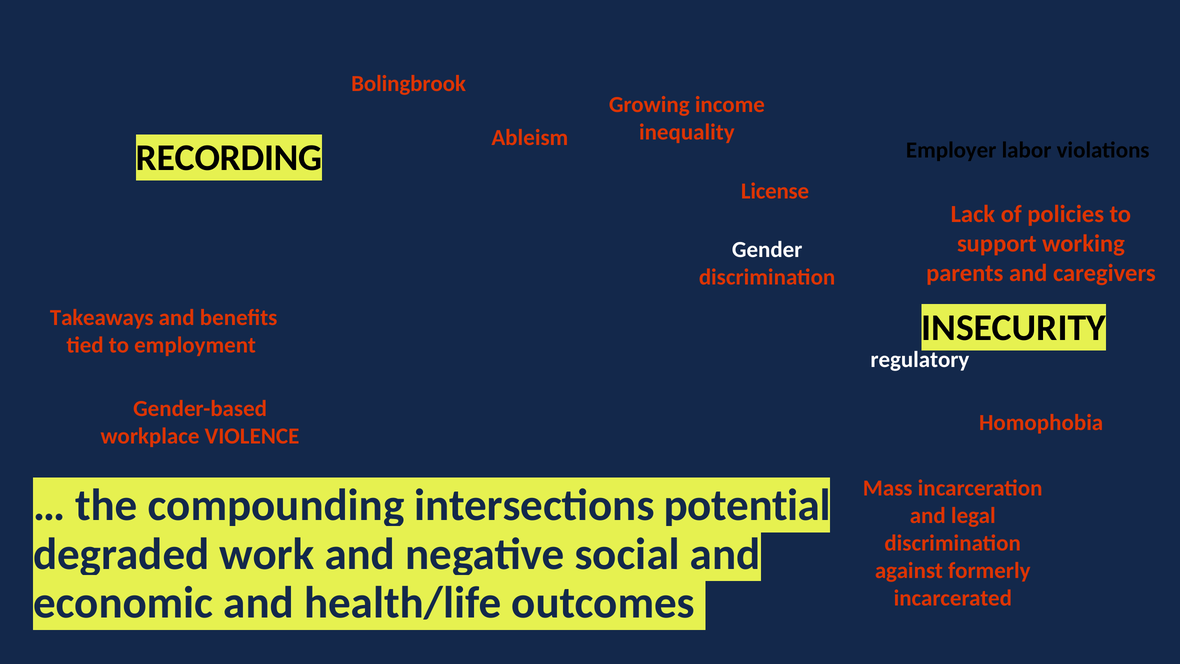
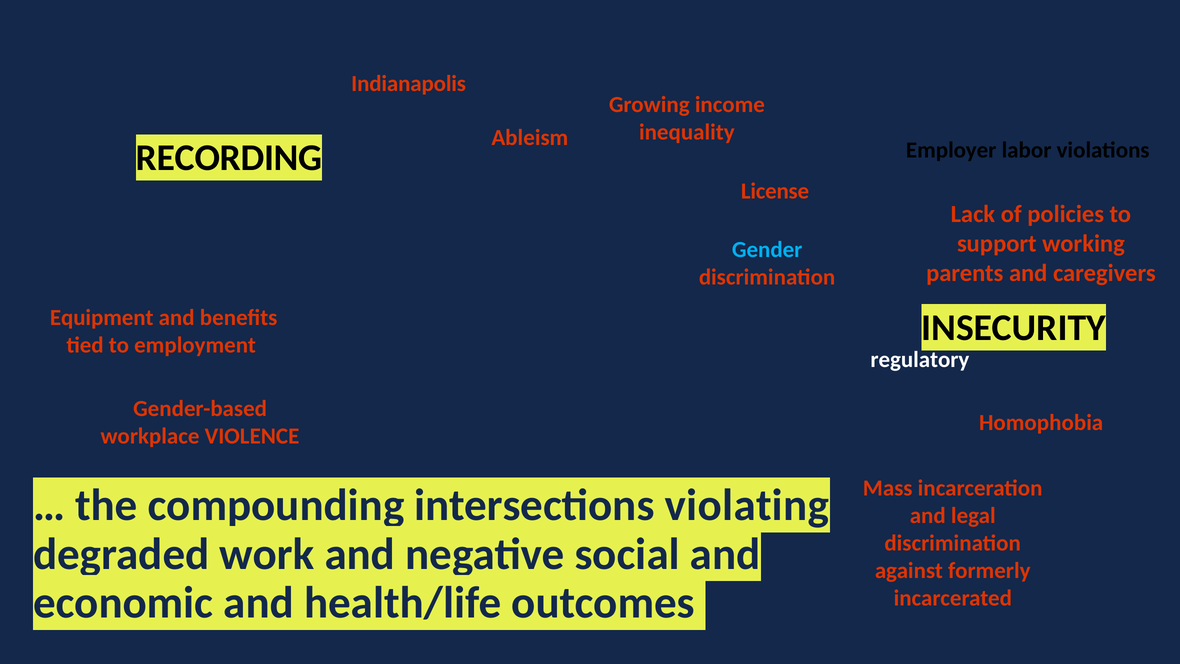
Bolingbrook: Bolingbrook -> Indianapolis (409, 84)
Gender colour: white -> light blue (767, 249)
Takeaways: Takeaways -> Equipment (102, 318)
potential: potential -> violating (747, 505)
